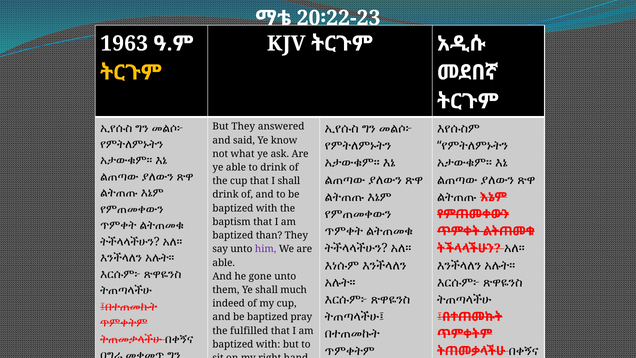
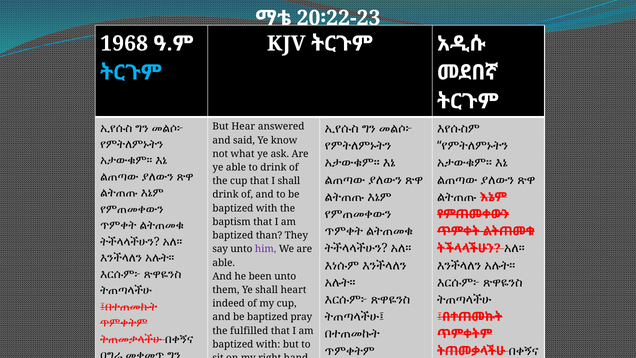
1963: 1963 -> 1968 (124, 44)
ትርጉም colour: yellow -> light blue (131, 72)
But They: They -> Hear (243, 127)
gone: gone -> been (260, 276)
much: much -> heart (294, 290)
